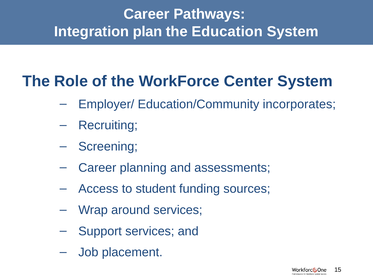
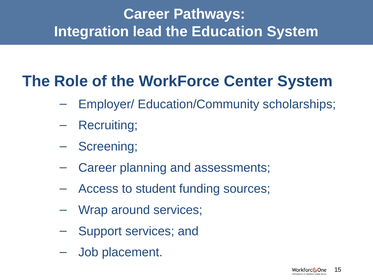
plan: plan -> lead (147, 31)
incorporates: incorporates -> scholarships (299, 104)
